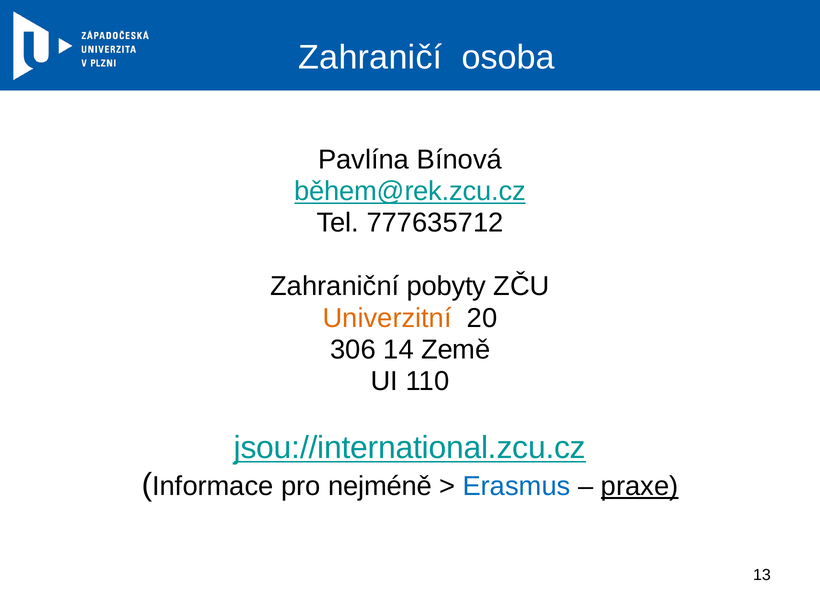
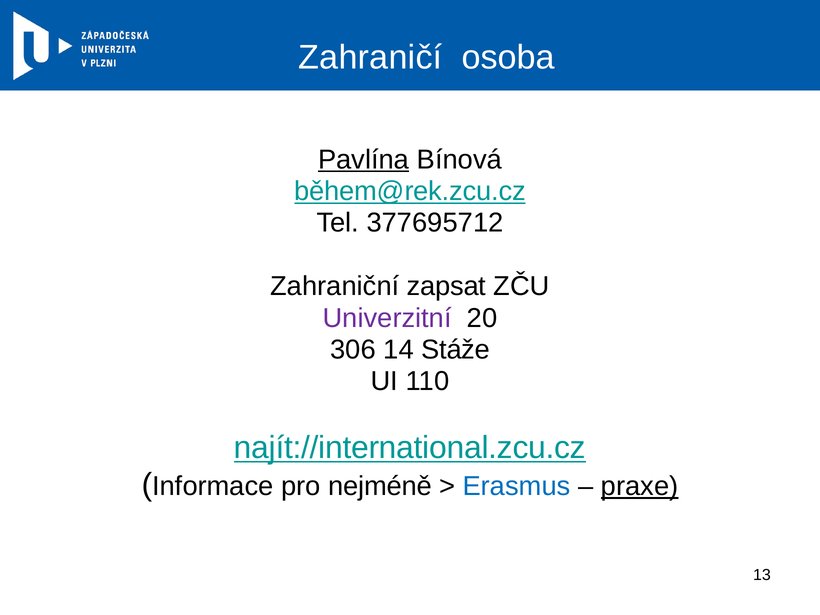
Pavlína underline: none -> present (364, 160)
777635712: 777635712 -> 377695712 (435, 223)
pobyty: pobyty -> zapsat (446, 286)
Univerzitní colour: orange -> purple (387, 318)
Země: Země -> Stáže (456, 350)
jsou://international.zcu.cz: jsou://international.zcu.cz -> najít://international.zcu.cz (410, 448)
